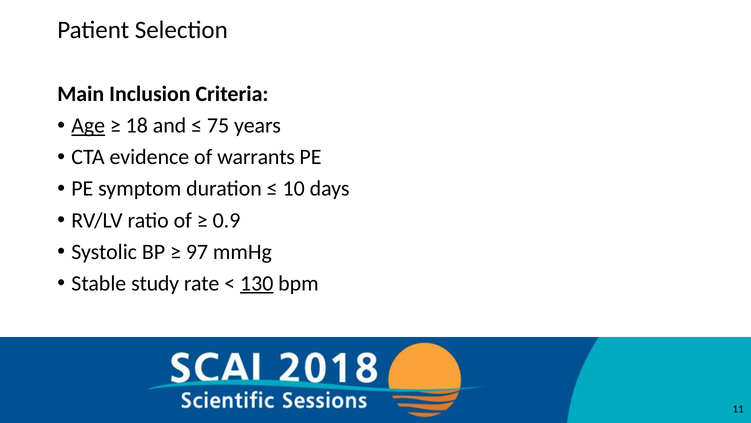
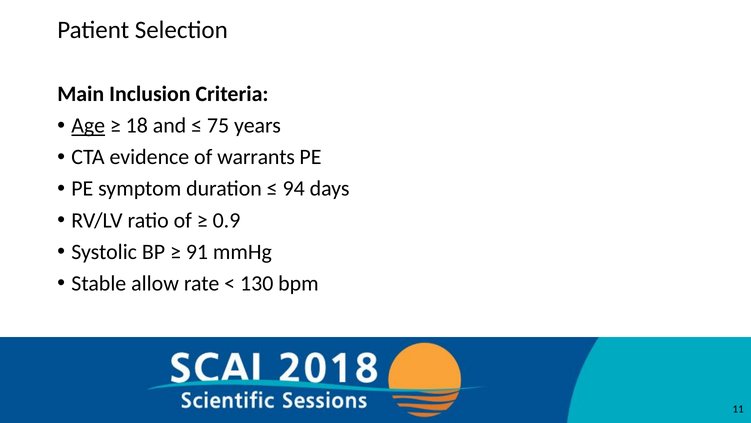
10: 10 -> 94 (294, 188)
97: 97 -> 91 (197, 251)
study: study -> allow (155, 283)
130 underline: present -> none (257, 283)
